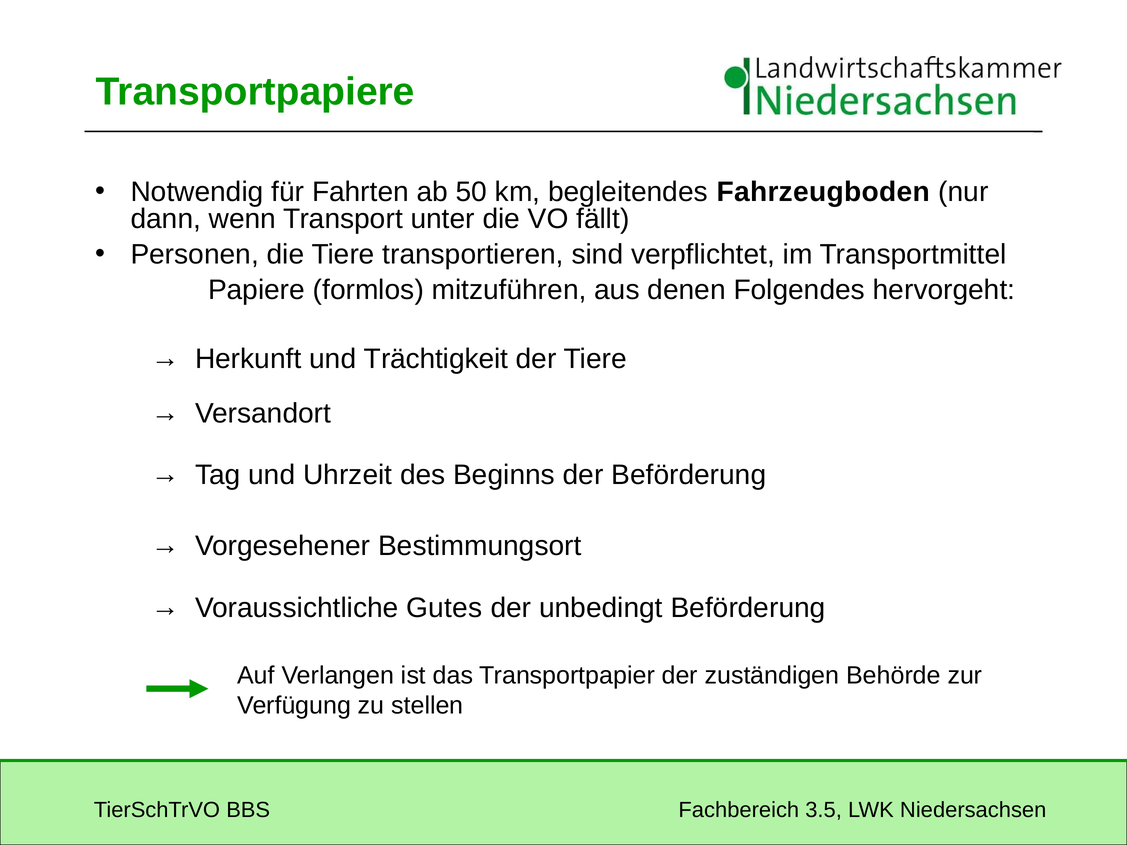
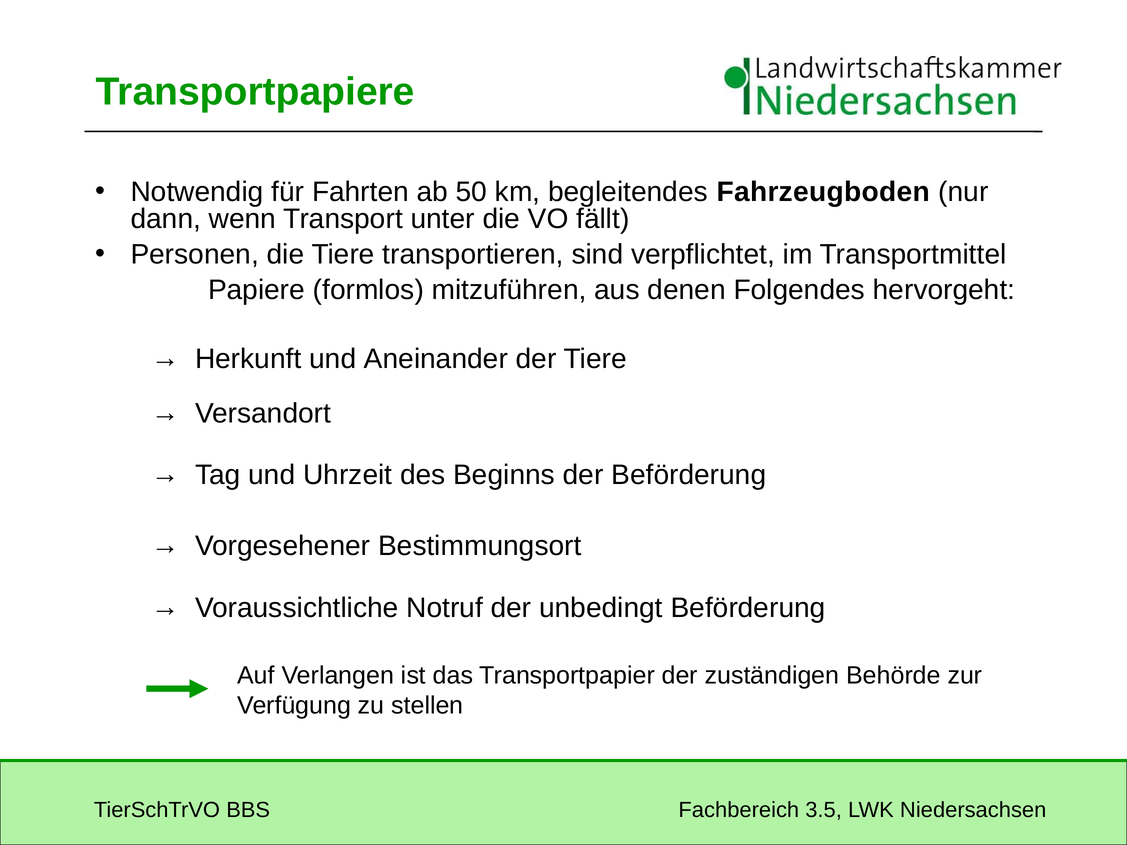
Trächtigkeit: Trächtigkeit -> Aneinander (436, 359)
Gutes: Gutes -> Notruf (445, 608)
